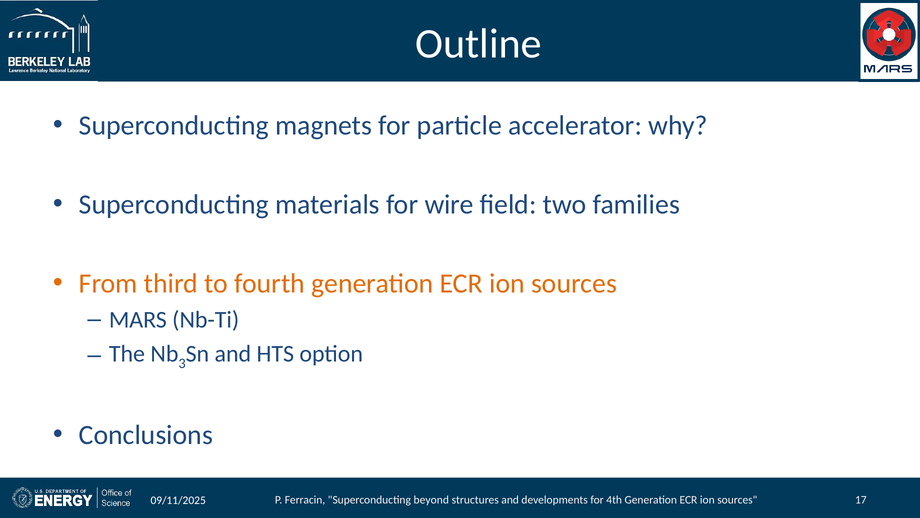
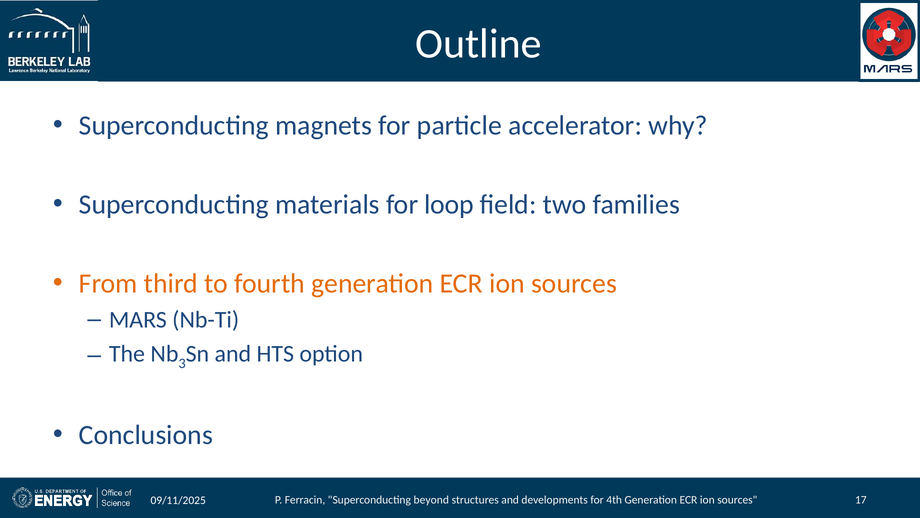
wire: wire -> loop (449, 204)
